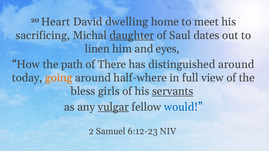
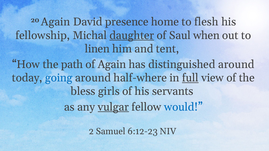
20 Heart: Heart -> Again (56, 22)
dwelling: dwelling -> presence (127, 22)
meet: meet -> flesh (206, 22)
sacrificing: sacrificing -> fellowship (43, 35)
dates: dates -> when (206, 35)
eyes: eyes -> tent (168, 49)
of There: There -> Again (112, 65)
going colour: orange -> blue (59, 78)
full underline: none -> present (190, 78)
servants underline: present -> none (173, 91)
